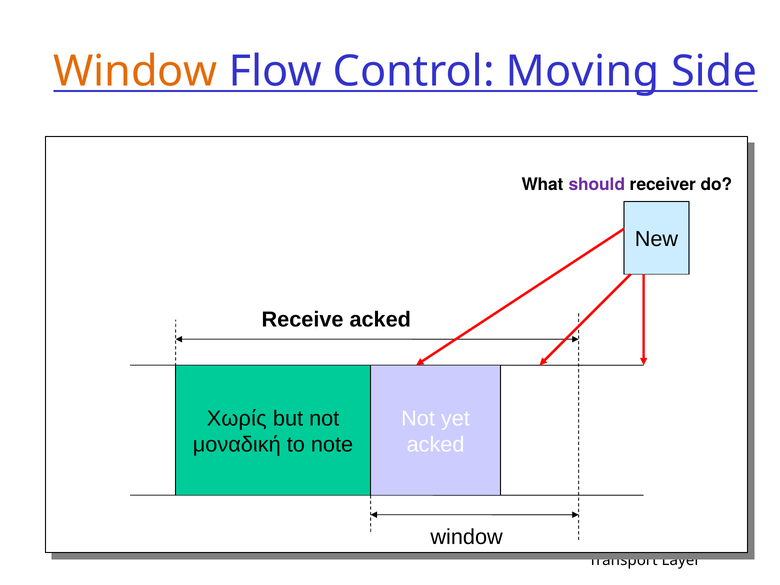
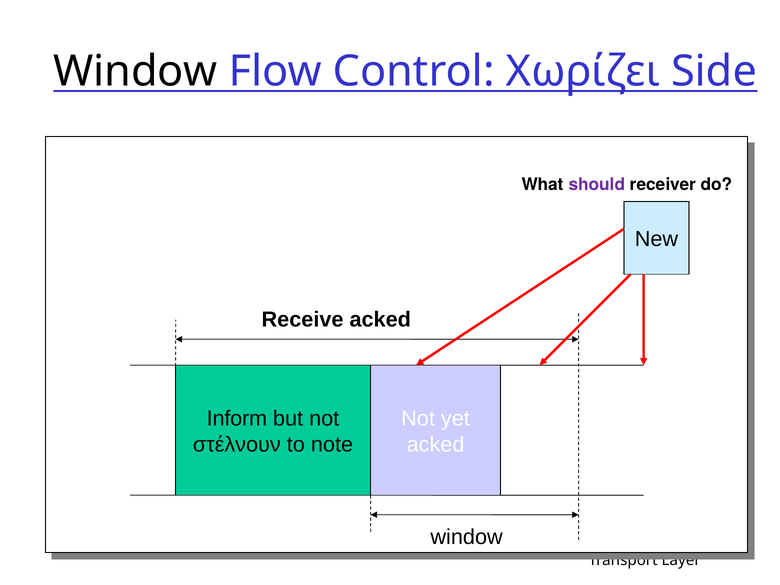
Window colour: orange -> black (135, 71)
Moving: Moving -> Χωρίζει (583, 71)
Χωρίς: Χωρίς -> Inform (237, 419)
μοναδική: μοναδική -> στέλνουν (237, 445)
